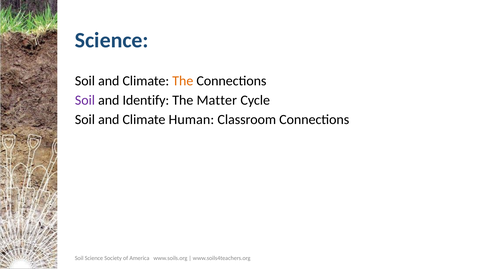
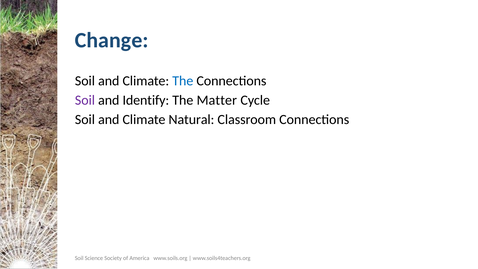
Science: Science -> Change (112, 40)
The colour: orange -> blue (183, 81)
Human: Human -> Natural (191, 119)
